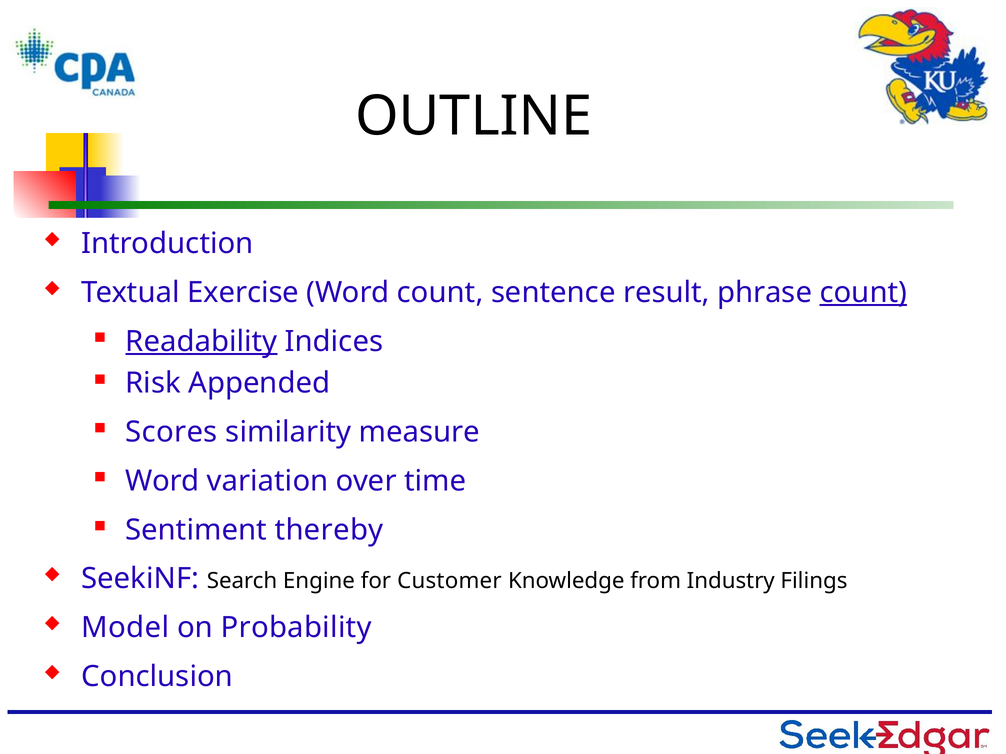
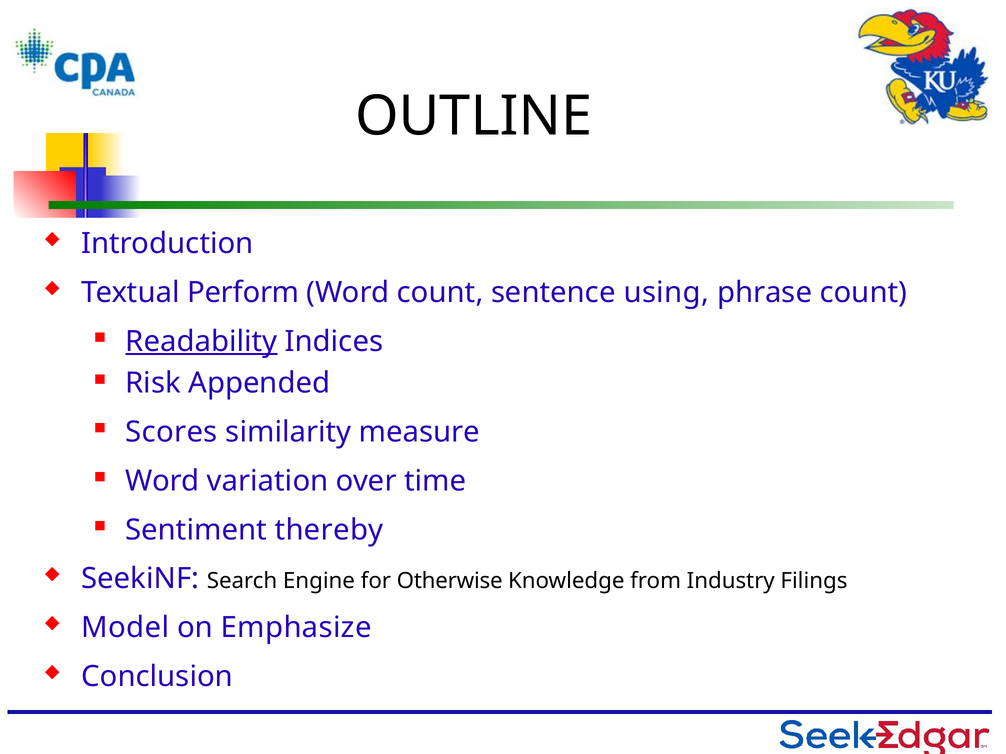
Exercise: Exercise -> Perform (243, 293)
result: result -> using (666, 293)
count underline: present -> none (863, 293)
Customer: Customer -> Otherwise (450, 581)
Probability: Probability -> Emphasize (296, 628)
